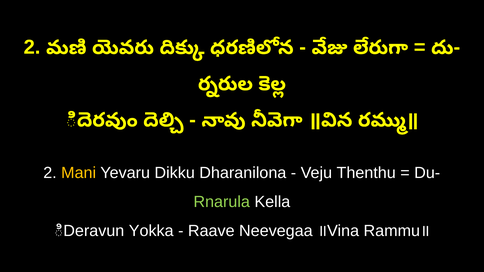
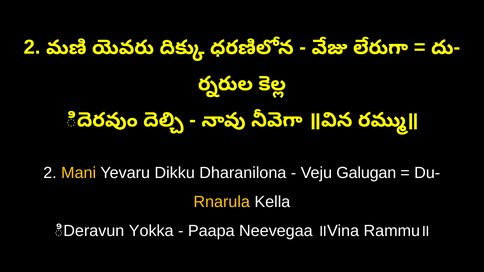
Thenthu: Thenthu -> Galugan (366, 173)
Rnarula colour: light green -> yellow (222, 202)
Raave: Raave -> Paapa (211, 231)
